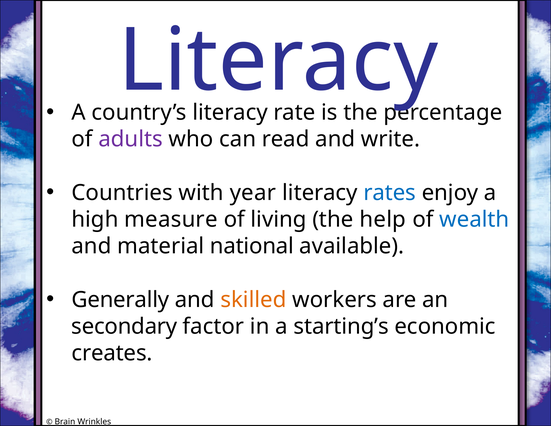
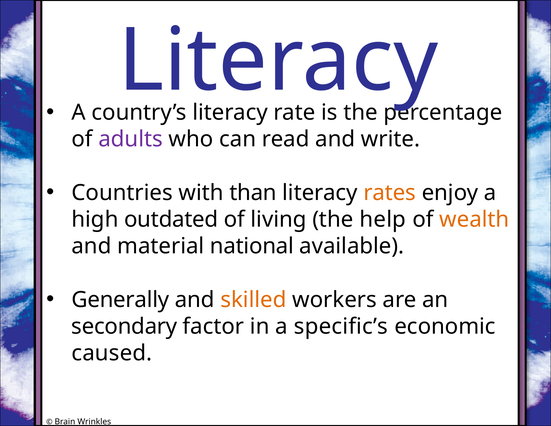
year: year -> than (253, 193)
rates colour: blue -> orange (390, 193)
measure: measure -> outdated (171, 219)
wealth colour: blue -> orange (474, 219)
starting’s: starting’s -> specific’s (341, 326)
creates: creates -> caused (112, 353)
